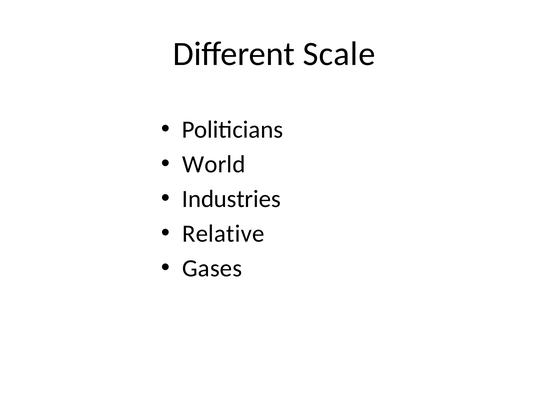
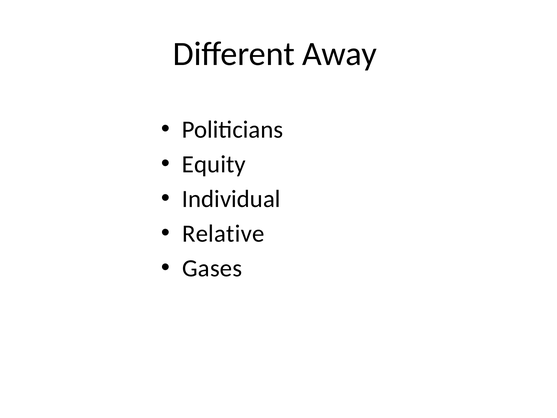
Scale: Scale -> Away (340, 54)
World: World -> Equity (214, 164)
Industries: Industries -> Individual (231, 199)
